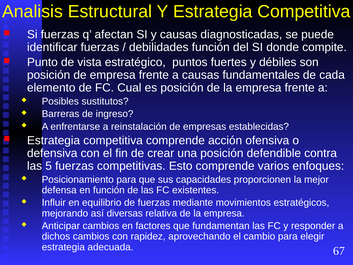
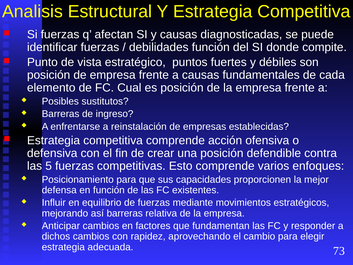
así diversas: diversas -> barreras (125, 213)
67: 67 -> 73 (339, 251)
